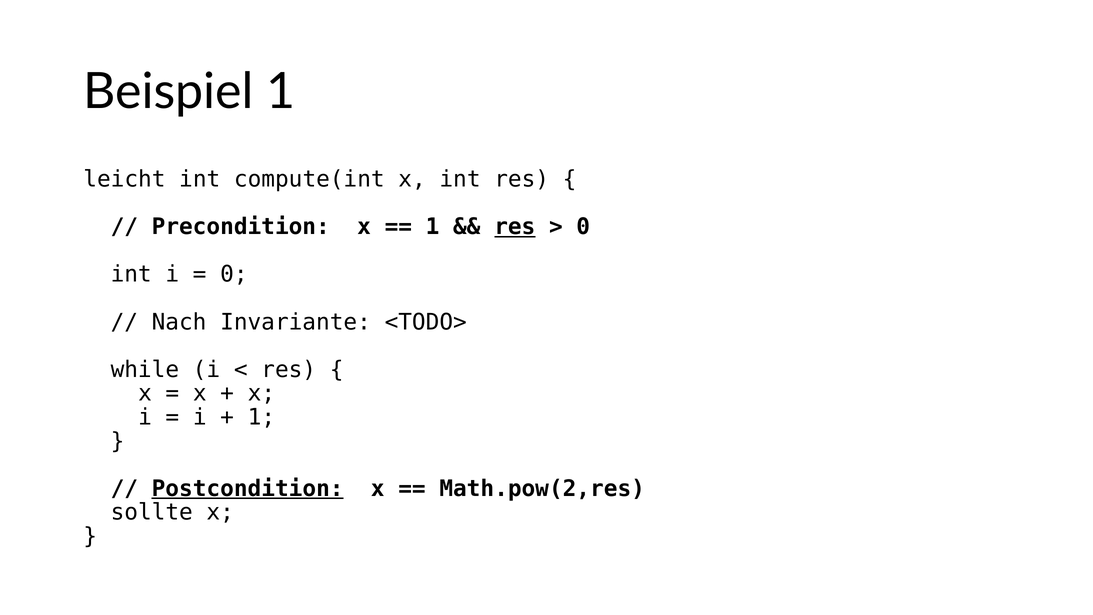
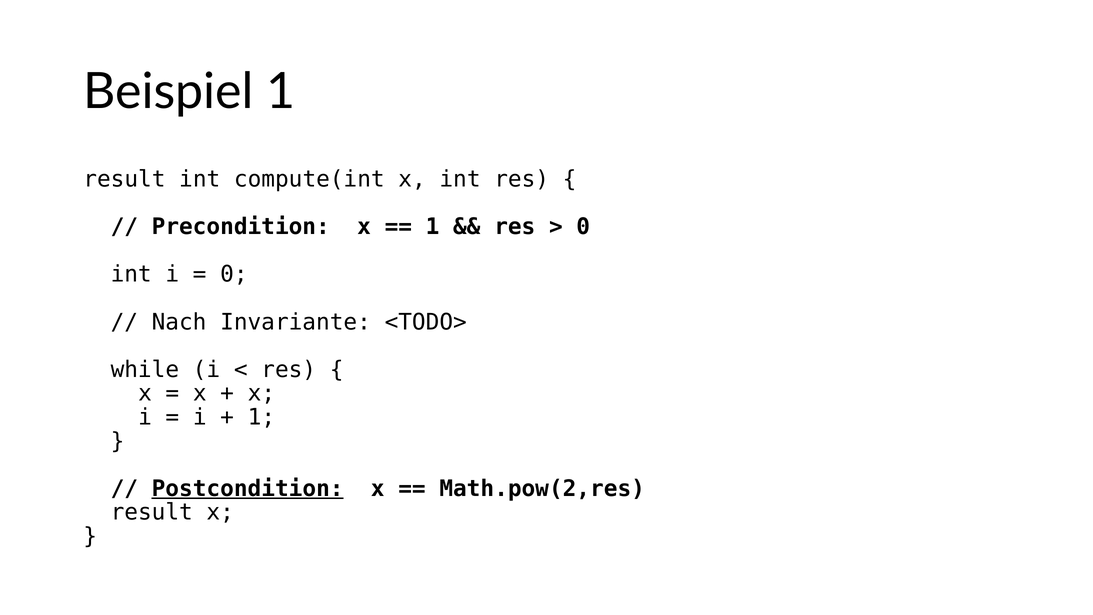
leicht: leicht -> result (124, 179)
res underline: present -> none (515, 227)
sollte: sollte -> result (152, 512)
